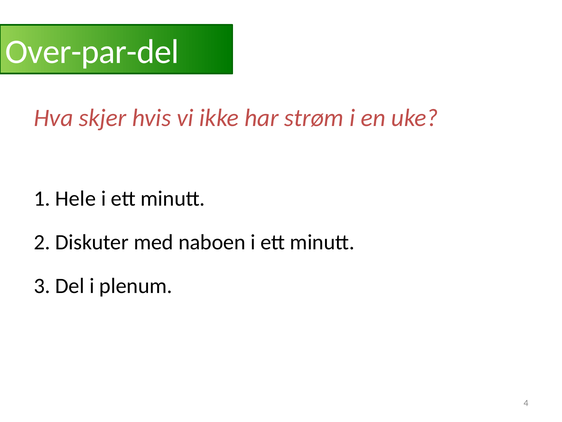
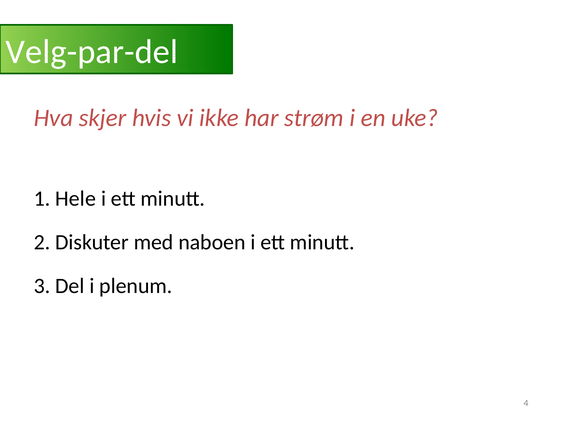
Over-par-del: Over-par-del -> Velg-par-del (92, 52)
